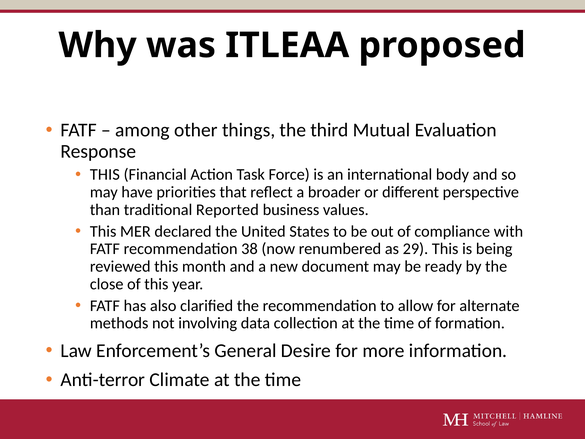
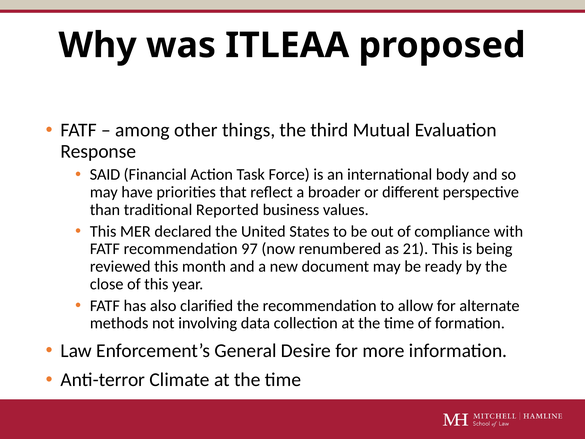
THIS: THIS -> SAID (105, 175)
38: 38 -> 97 (249, 249)
29: 29 -> 21 (415, 249)
